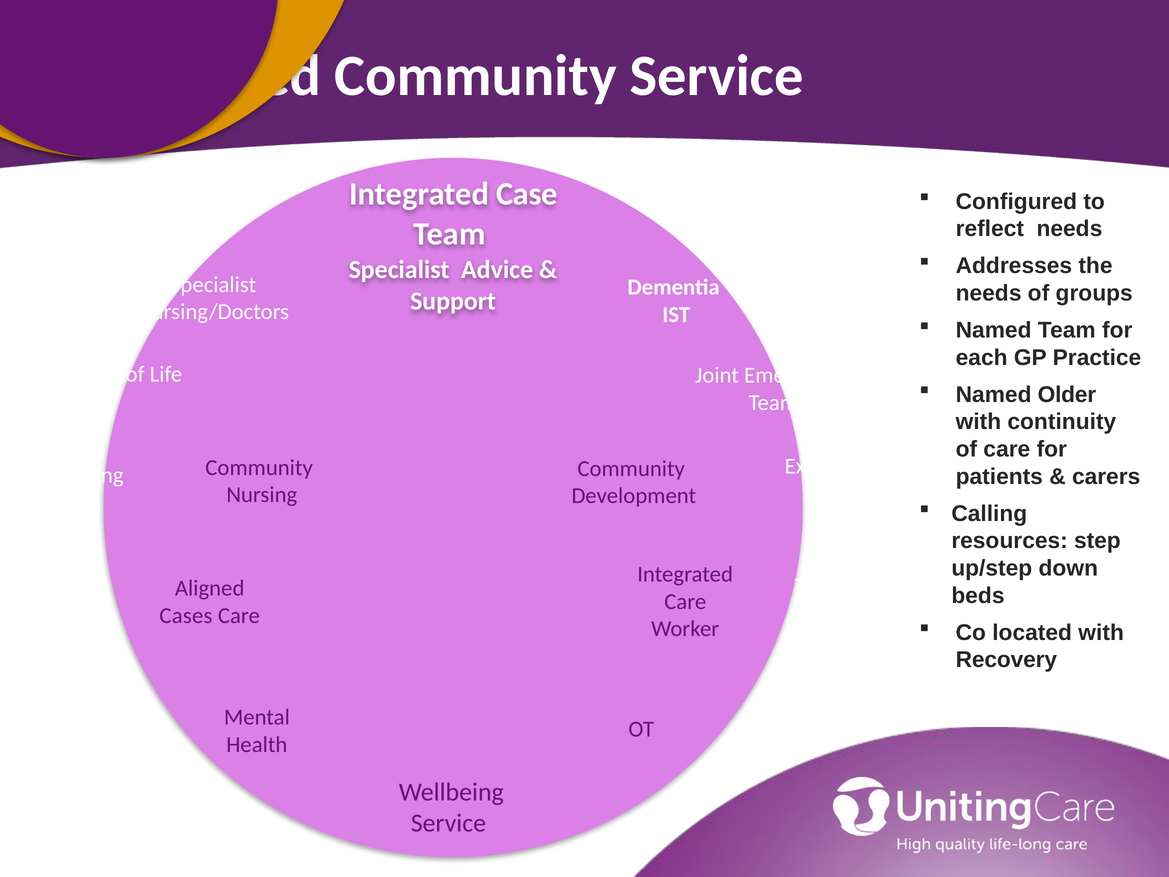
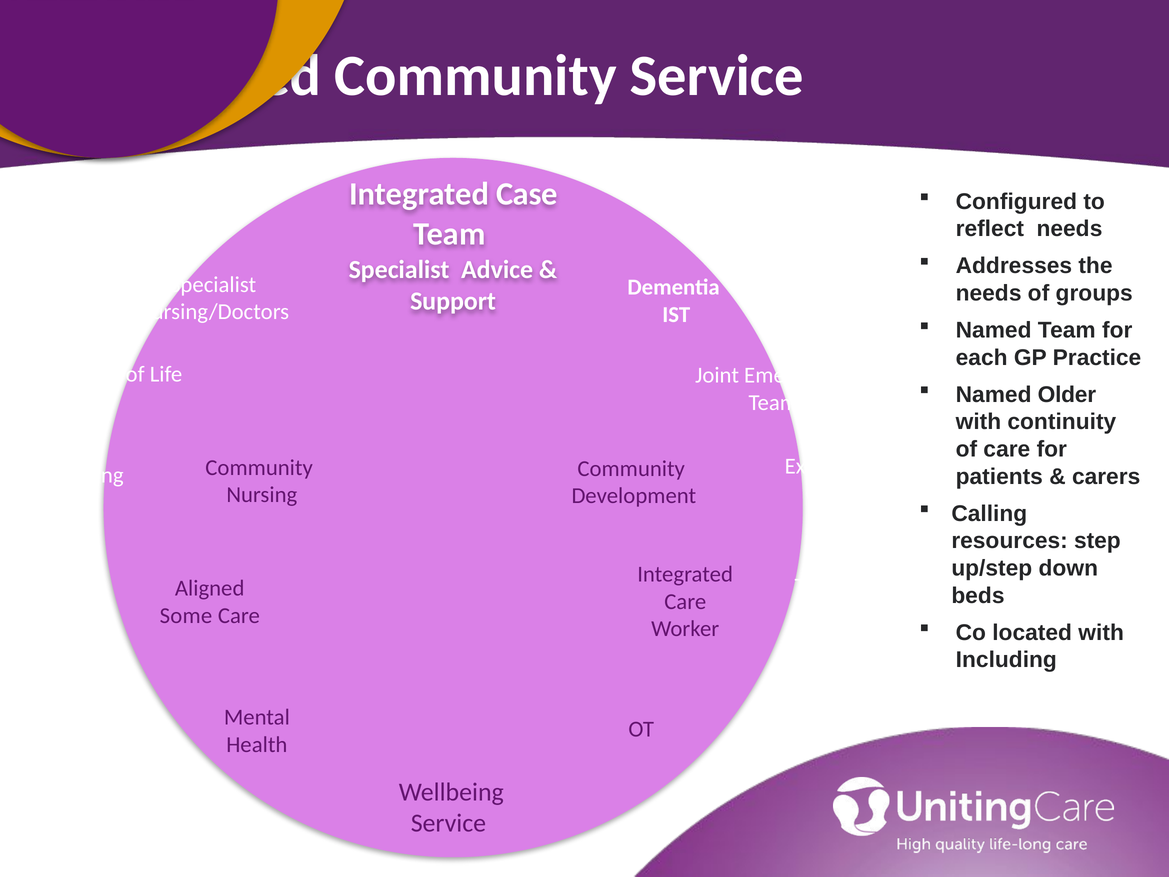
Cases: Cases -> Some (186, 615)
Recovery: Recovery -> Including (1006, 660)
